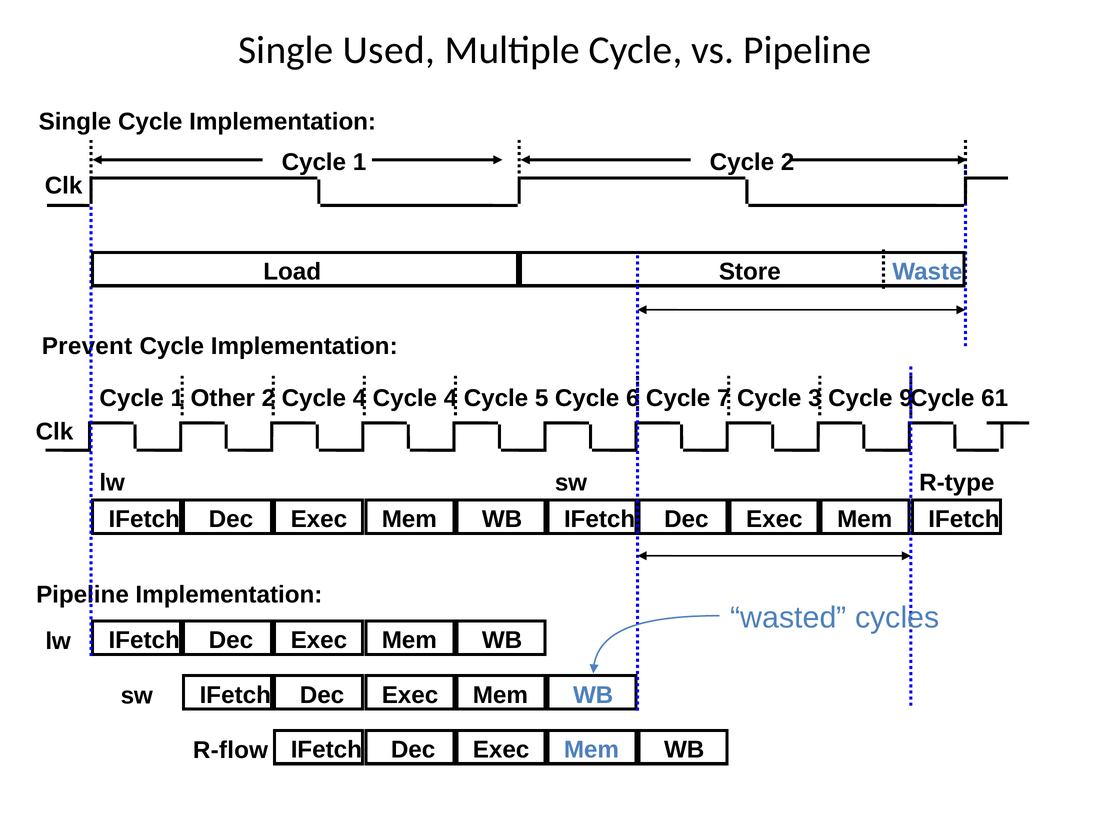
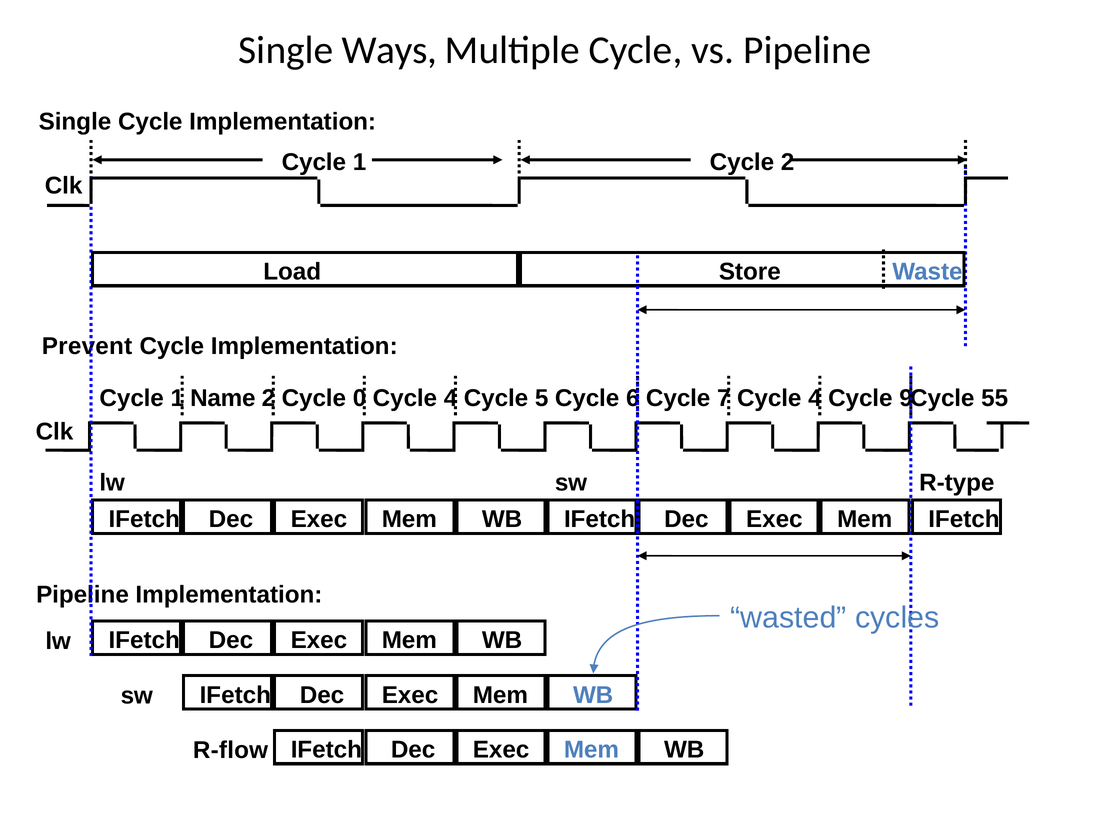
Used: Used -> Ways (389, 50)
Other: Other -> Name (223, 398)
2 Cycle 4: 4 -> 0 (359, 398)
7 Cycle 3: 3 -> 4 (815, 398)
61: 61 -> 55 (995, 398)
